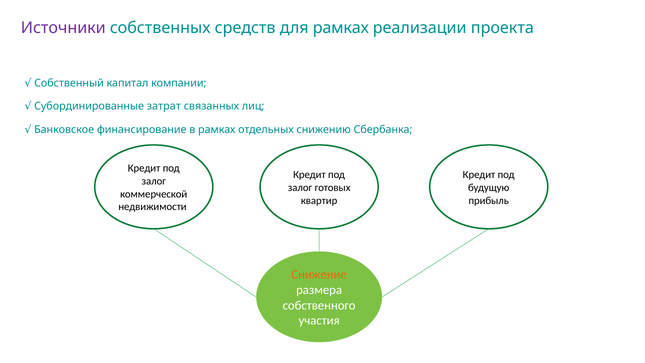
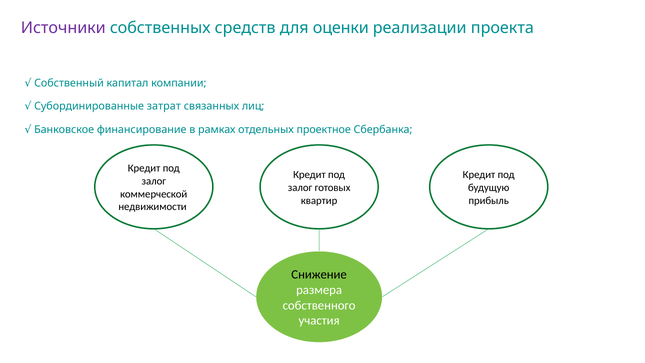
для рамках: рамках -> оценки (341, 28)
снижению: снижению -> проектное (324, 130)
Снижение colour: orange -> black (319, 275)
